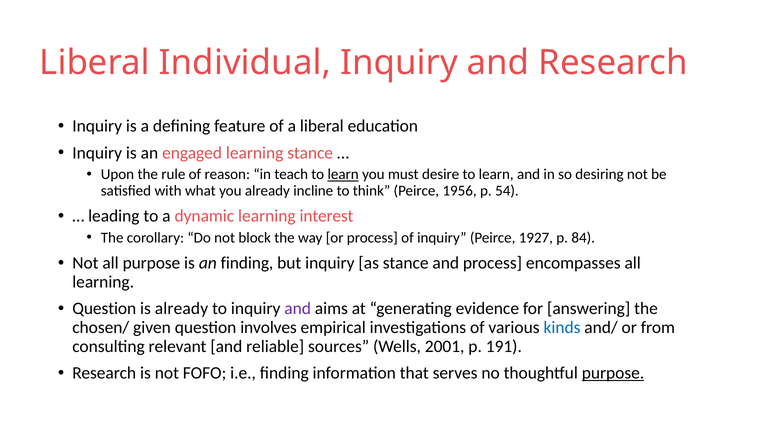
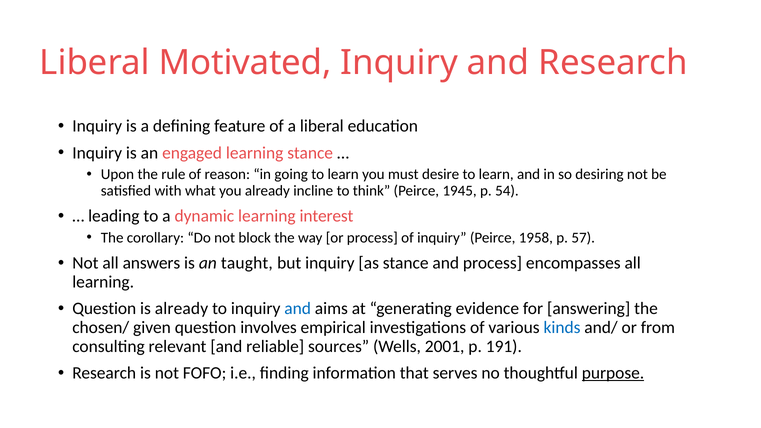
Individual: Individual -> Motivated (245, 63)
teach: teach -> going (291, 174)
learn underline: present -> none (343, 174)
1956: 1956 -> 1945 (460, 191)
1927: 1927 -> 1958 (536, 238)
84: 84 -> 57 (583, 238)
all purpose: purpose -> answers (151, 263)
an finding: finding -> taught (247, 263)
and colour: purple -> blue (298, 309)
